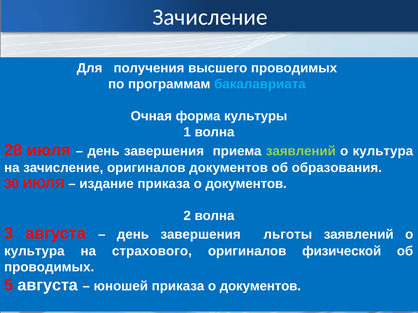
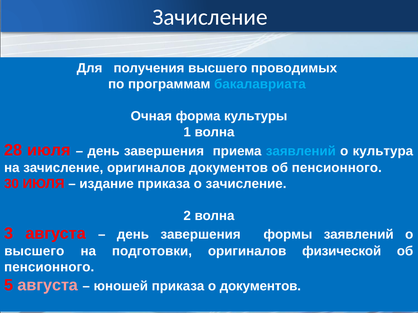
заявлений colour: light green -> light blue (301, 151)
образования: образования -> пенсионного (337, 168)
документов: документов -> зачисление (246, 184)
льготы: льготы -> формы (288, 235)
культура: культура -> высшего (34, 251)
страхового: страхового -> подготовки (152, 251)
проводимых: проводимых -> пенсионного (49, 268)
августа colour: white -> pink (48, 285)
